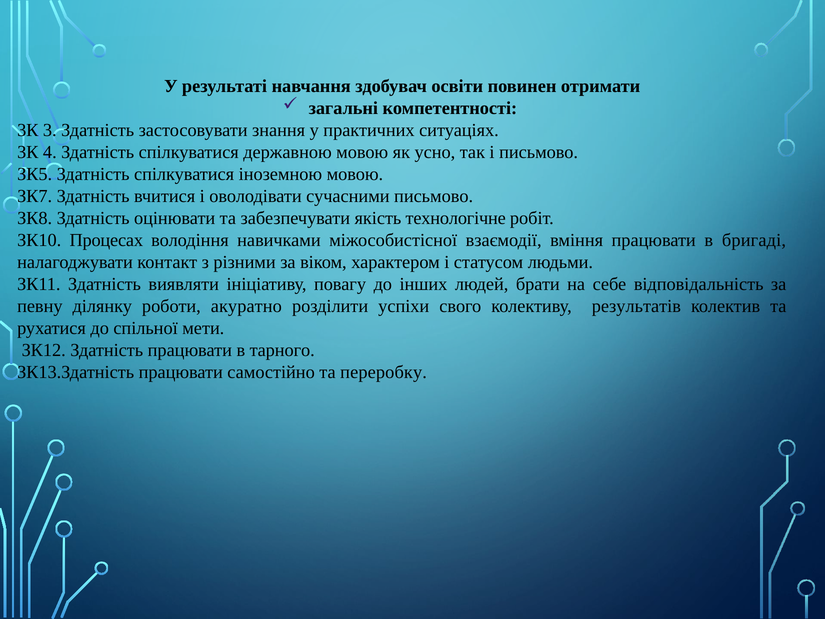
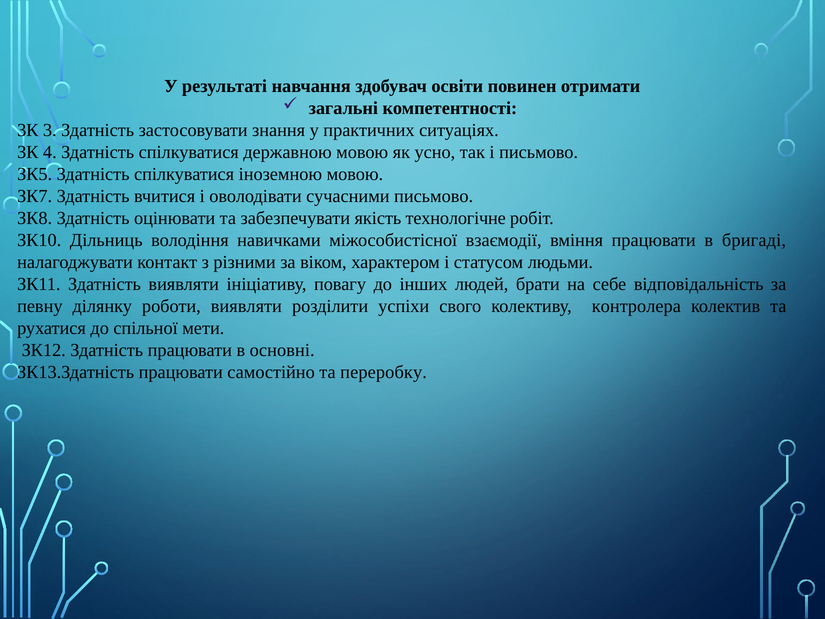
Процесах: Процесах -> Дільниць (106, 240)
роботи акуратно: акуратно -> виявляти (246, 306)
результатів: результатів -> контролера (636, 306)
тарного: тарного -> основні (282, 350)
